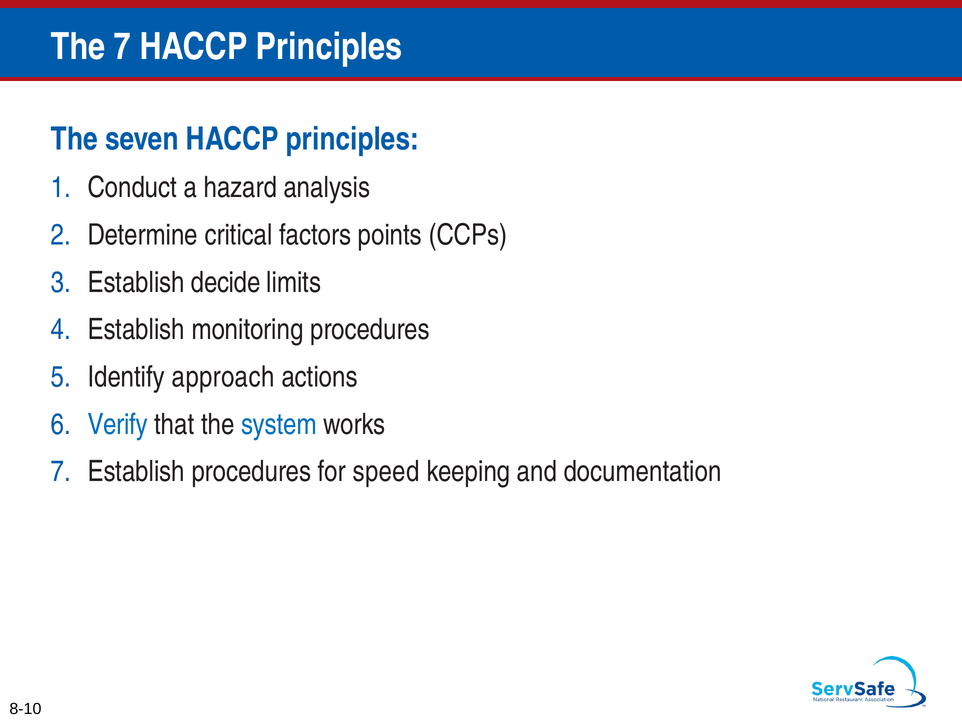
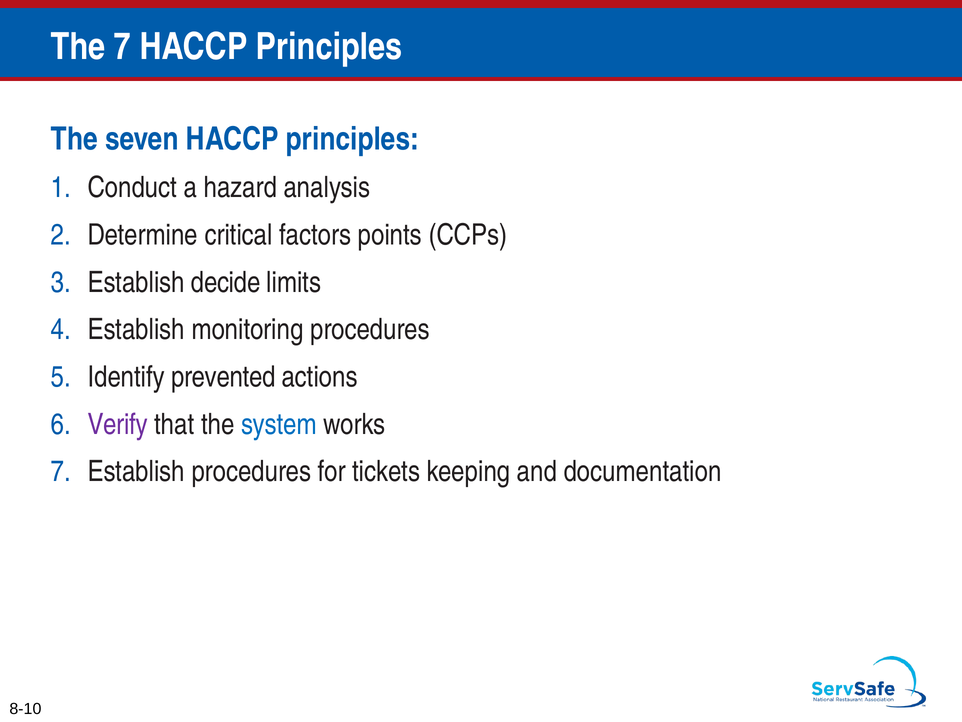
approach: approach -> prevented (223, 377)
Verify colour: blue -> purple (118, 424)
speed: speed -> tickets (386, 471)
